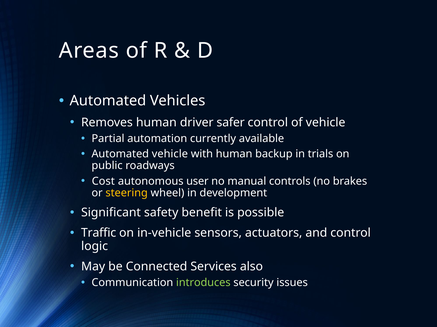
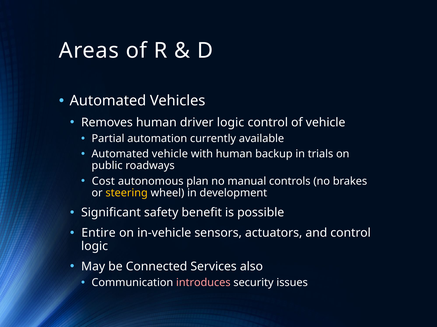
driver safer: safer -> logic (231, 123)
user: user -> plan (197, 182)
Traffic: Traffic -> Entire (98, 234)
introduces colour: light green -> pink (203, 283)
